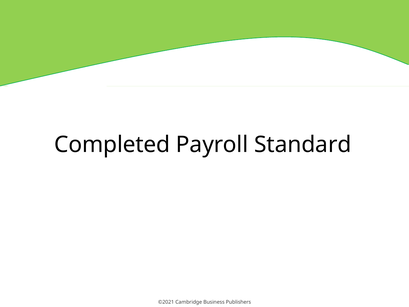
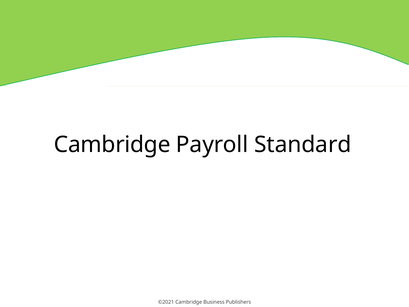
Completed: Completed -> Cambridge (112, 145)
